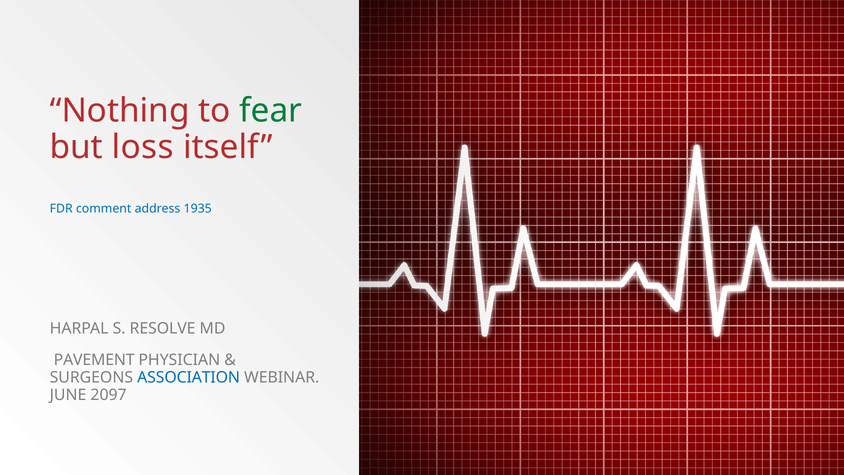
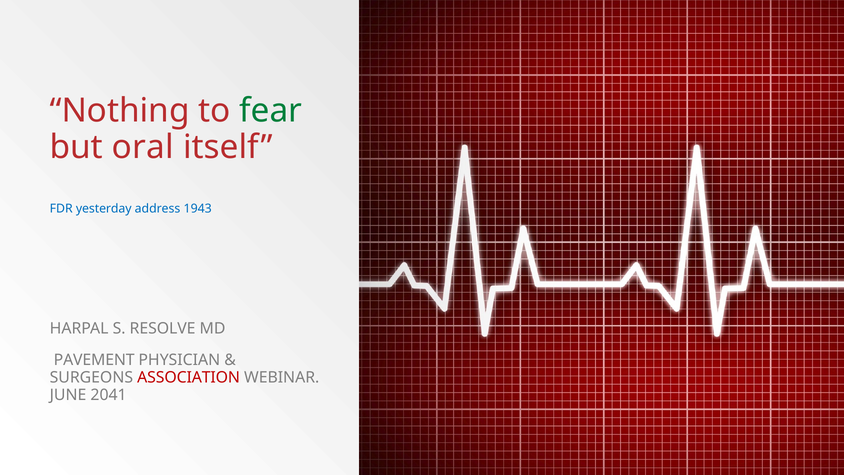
loss: loss -> oral (143, 147)
comment: comment -> yesterday (104, 208)
1935: 1935 -> 1943 (198, 208)
ASSOCIATION colour: blue -> red (189, 378)
2097: 2097 -> 2041 (109, 395)
